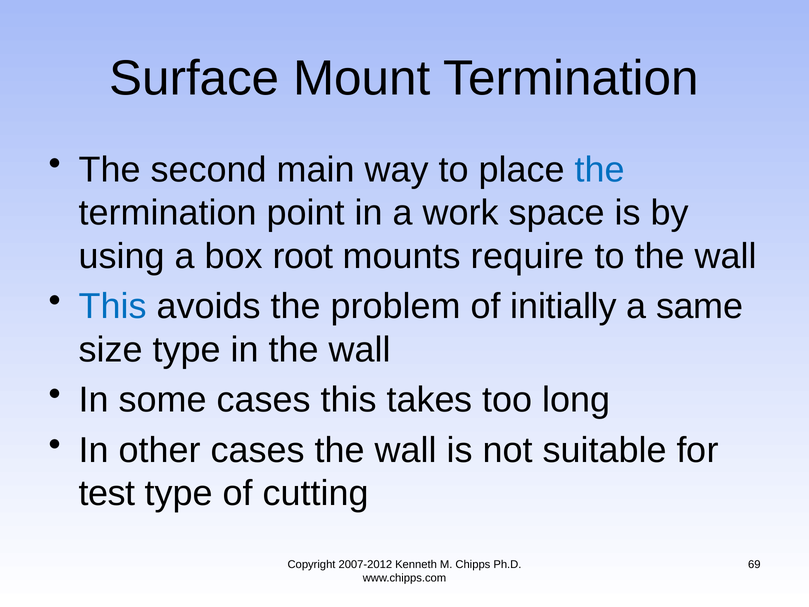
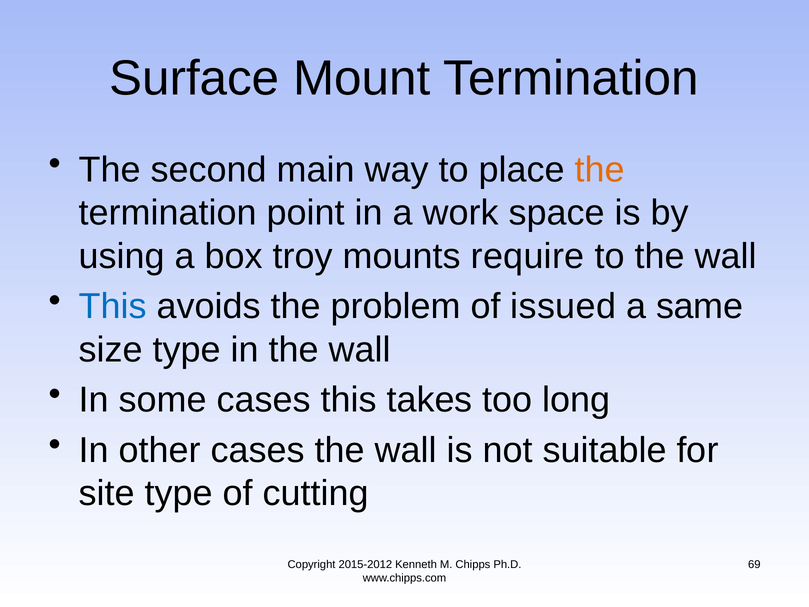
the colour: blue -> orange (600, 170)
root: root -> troy (303, 256)
initially: initially -> issued (563, 306)
test: test -> site (107, 493)
2007-2012: 2007-2012 -> 2015-2012 (365, 564)
